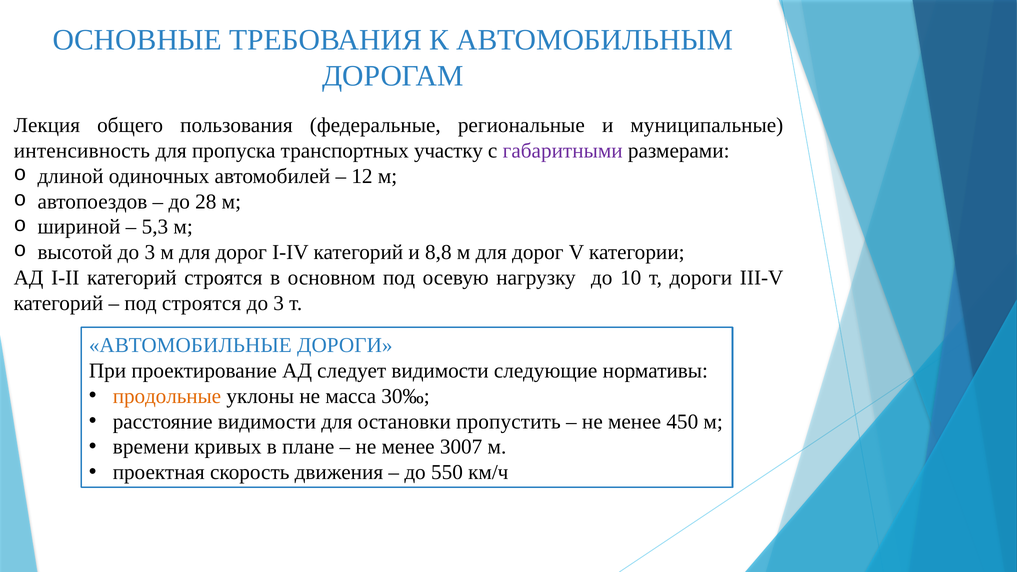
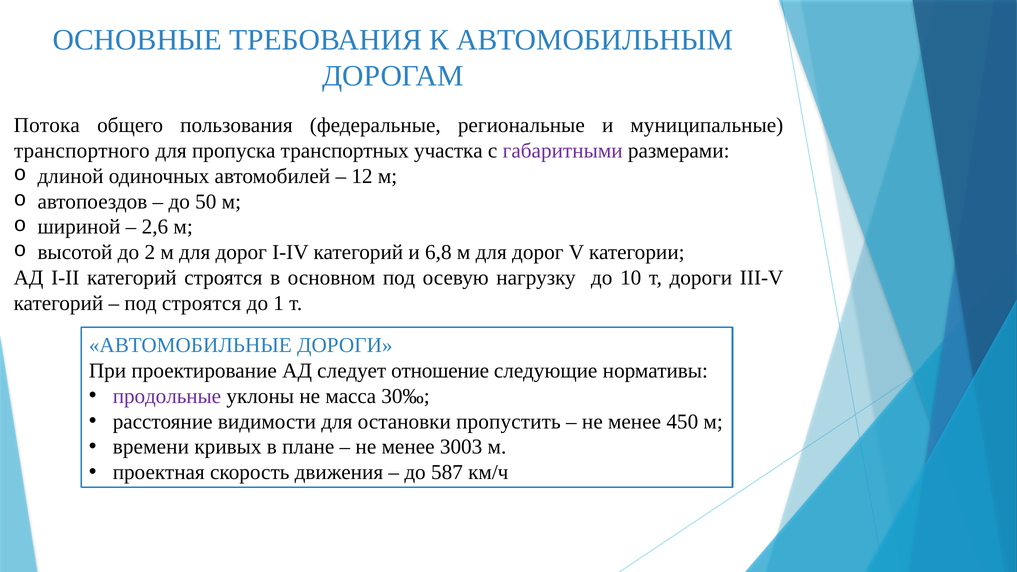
Лекция: Лекция -> Потока (47, 125)
интенсивность: интенсивность -> транспортного (82, 151)
участку: участку -> участка (448, 151)
28: 28 -> 50 (206, 202)
5,3: 5,3 -> 2,6 (155, 227)
высотой до 3: 3 -> 2 (150, 252)
8,8: 8,8 -> 6,8 (438, 252)
3: 3 -> 1 (279, 303)
следует видимости: видимости -> отношение (440, 371)
продольные colour: orange -> purple (167, 396)
3007: 3007 -> 3003 (461, 447)
550: 550 -> 587 (447, 472)
